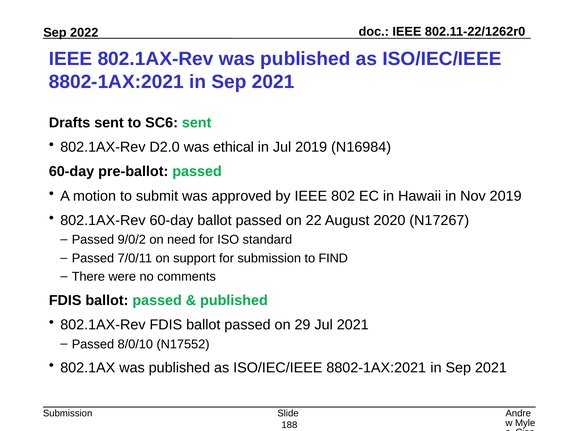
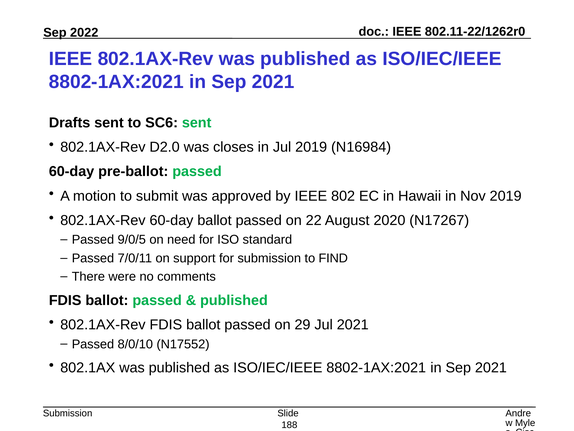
ethical: ethical -> closes (233, 147)
9/0/2: 9/0/2 -> 9/0/5 (132, 239)
